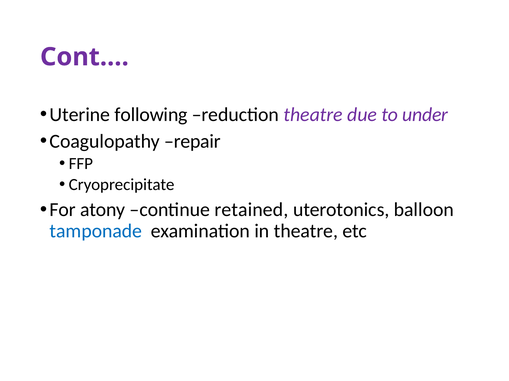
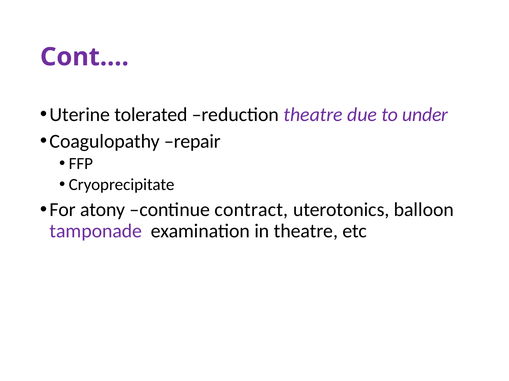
following: following -> tolerated (151, 115)
retained: retained -> contract (251, 210)
tamponade colour: blue -> purple (96, 231)
